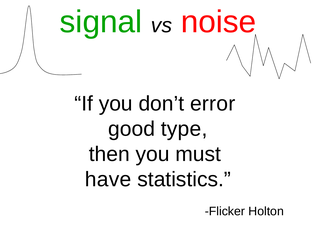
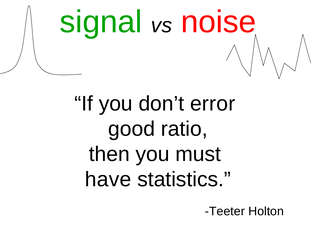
type: type -> ratio (184, 129)
Flicker: Flicker -> Teeter (225, 211)
